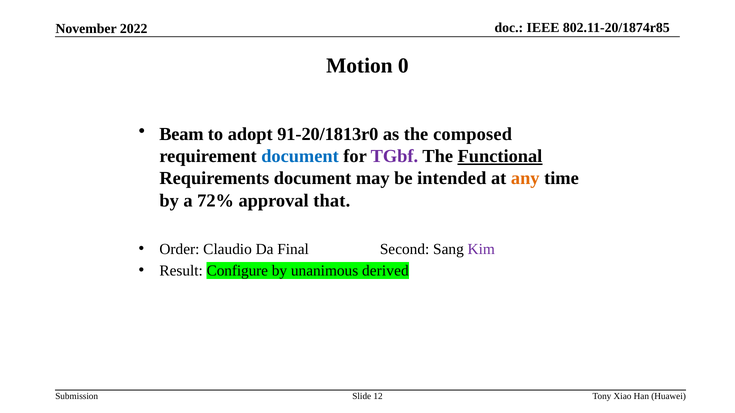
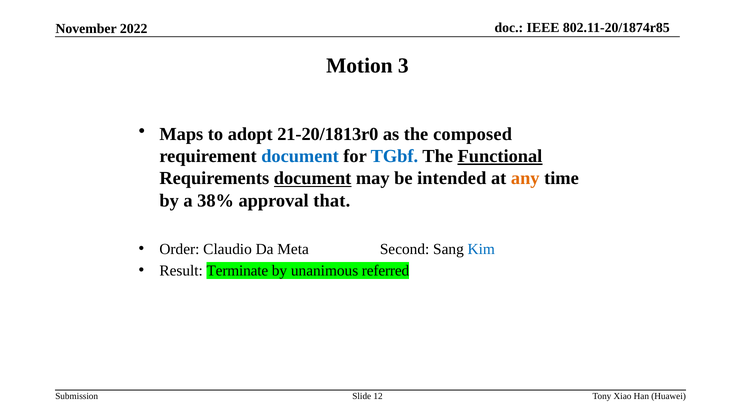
0: 0 -> 3 (403, 66)
Beam: Beam -> Maps (181, 135)
91-20/1813r0: 91-20/1813r0 -> 21-20/1813r0 (328, 135)
TGbf colour: purple -> blue (394, 157)
document underline: none -> present (313, 179)
72%: 72% -> 38% (216, 201)
Final: Final -> Meta (293, 249)
Kim colour: purple -> blue (481, 249)
Configure: Configure -> Terminate (237, 271)
derived: derived -> referred (386, 271)
